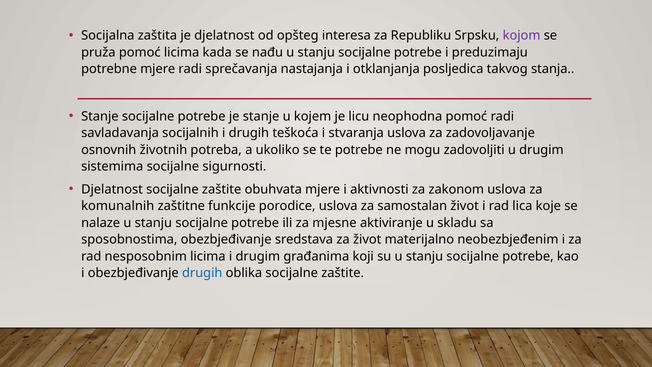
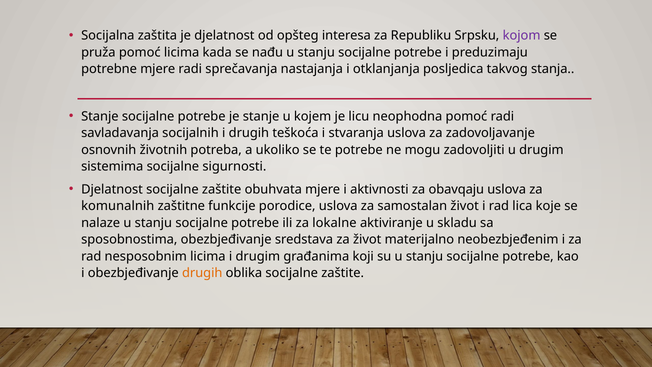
zakonom: zakonom -> obavqaju (456, 189)
mjesne: mjesne -> lokalne (334, 223)
drugih colour: blue -> orange (202, 273)
